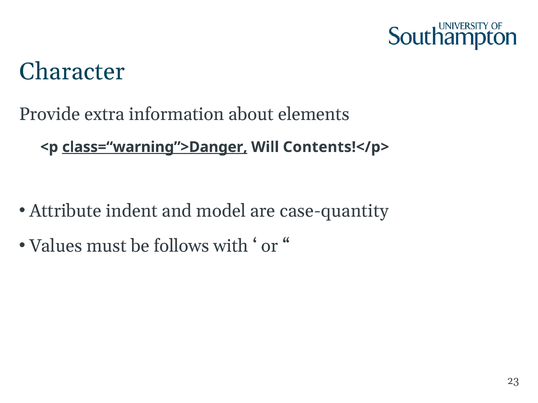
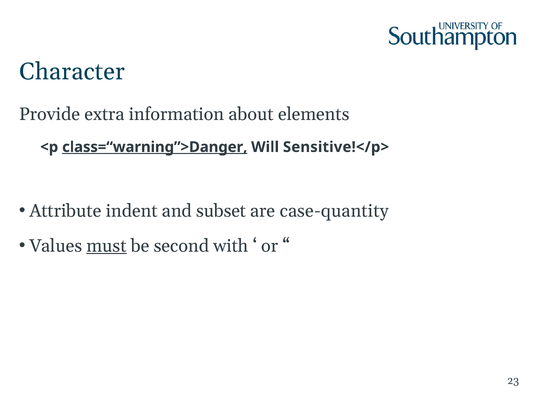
Contents!</p>: Contents!</p> -> Sensitive!</p> (336, 147)
model: model -> subset (221, 211)
must underline: none -> present (106, 246)
follows: follows -> second (181, 246)
